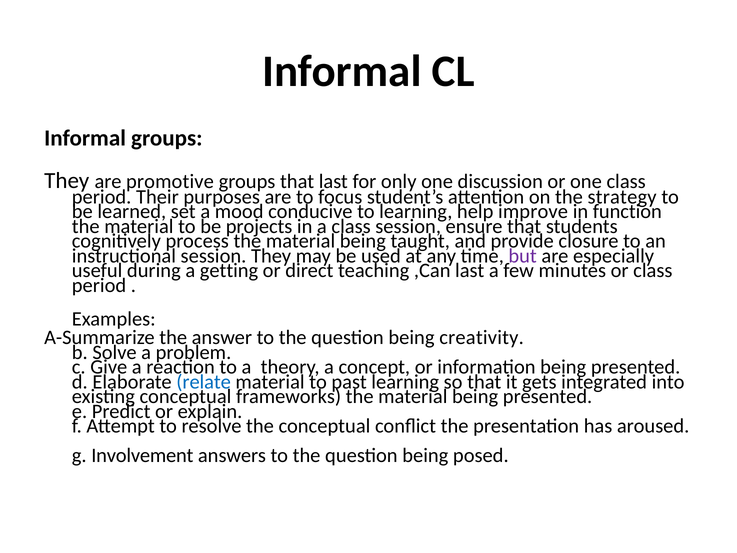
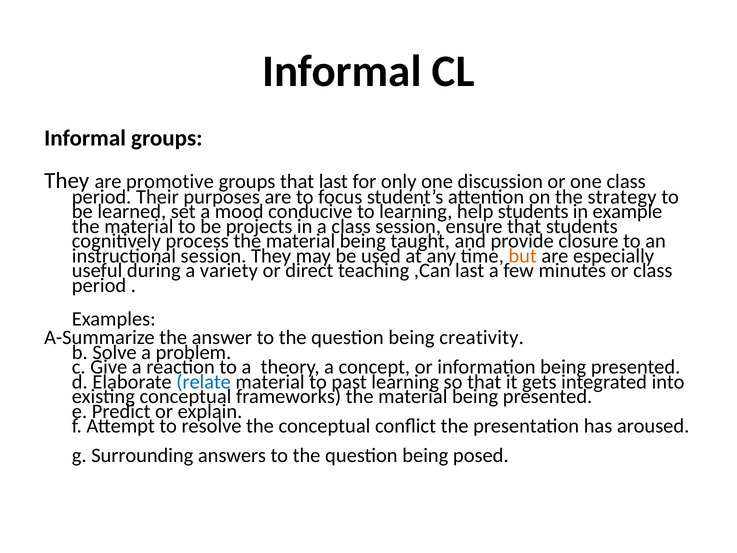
help improve: improve -> students (533, 211)
function: function -> example (627, 211)
but colour: purple -> orange (523, 256)
getting: getting -> variety (229, 270)
Involvement: Involvement -> Surrounding (142, 455)
